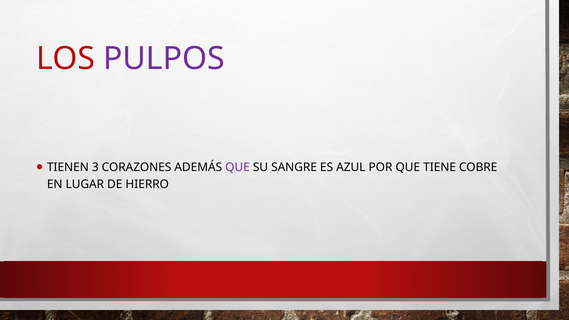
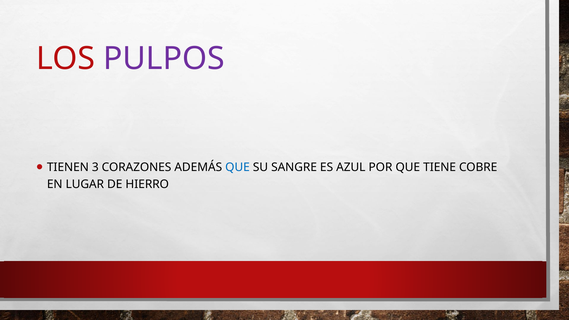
QUE colour: purple -> blue (238, 167)
